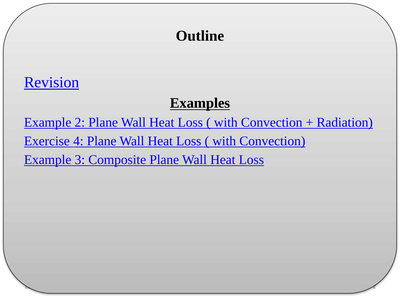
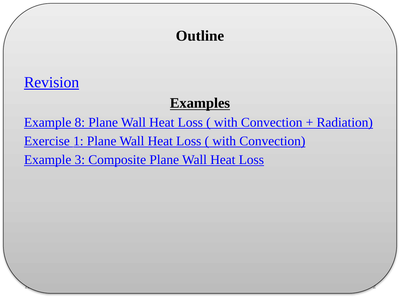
Example 2: 2 -> 8 (80, 122)
4: 4 -> 1 (78, 141)
